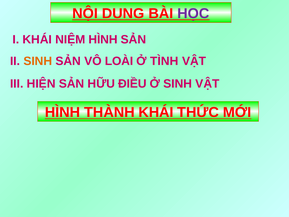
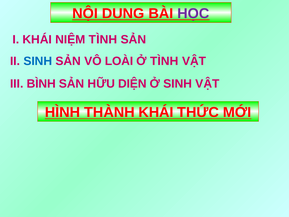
NIỆM HÌNH: HÌNH -> TÌNH (103, 39)
SINH colour: orange -> blue (38, 61)
HIỆN: HIỆN -> BÌNH (41, 84)
ĐIỀU: ĐIỀU -> DIỆN (132, 84)
